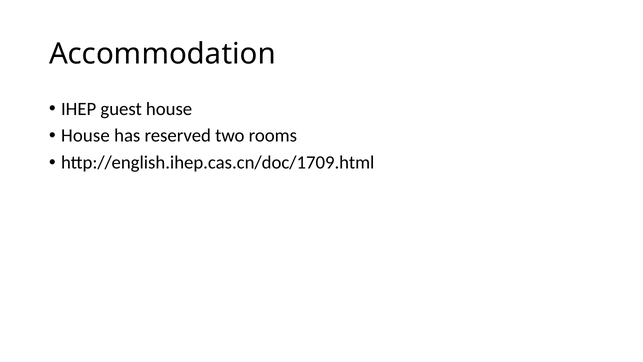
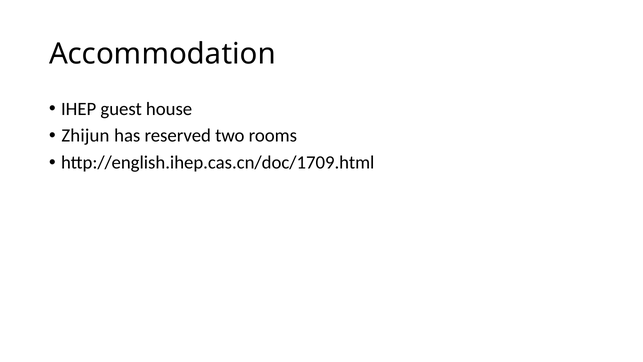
House: House -> Zhijun (85, 136)
